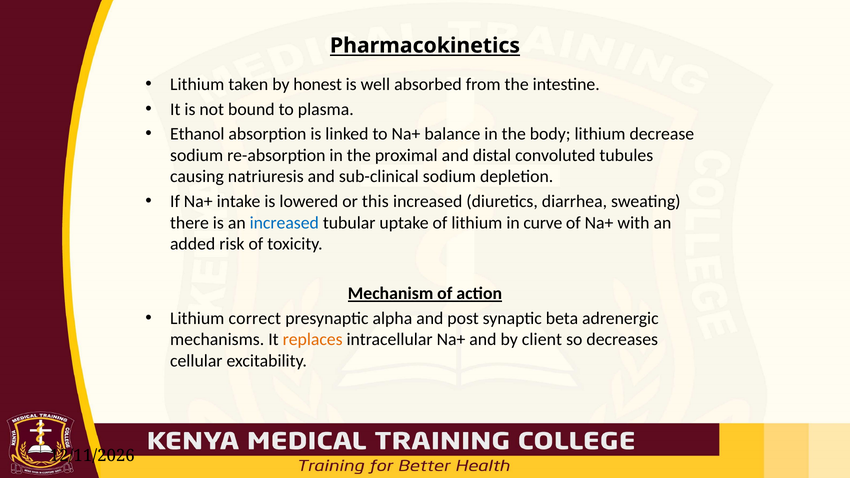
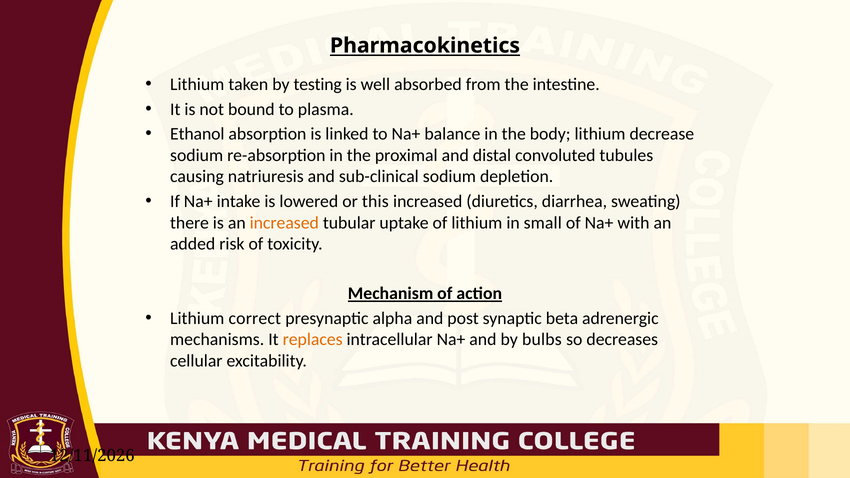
honest: honest -> testing (318, 85)
increased colour: blue -> orange (284, 223)
curve: curve -> small (543, 223)
client: client -> bulbs (542, 340)
